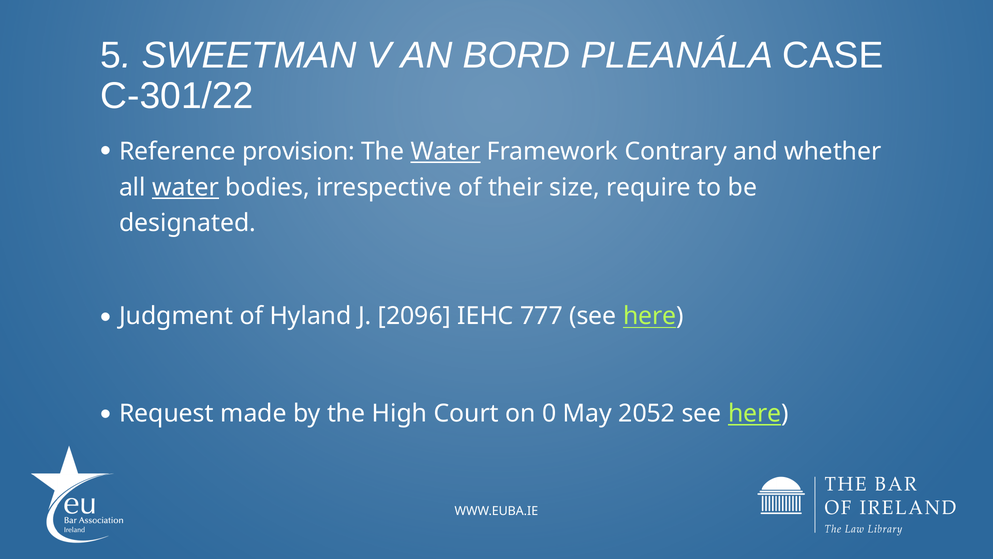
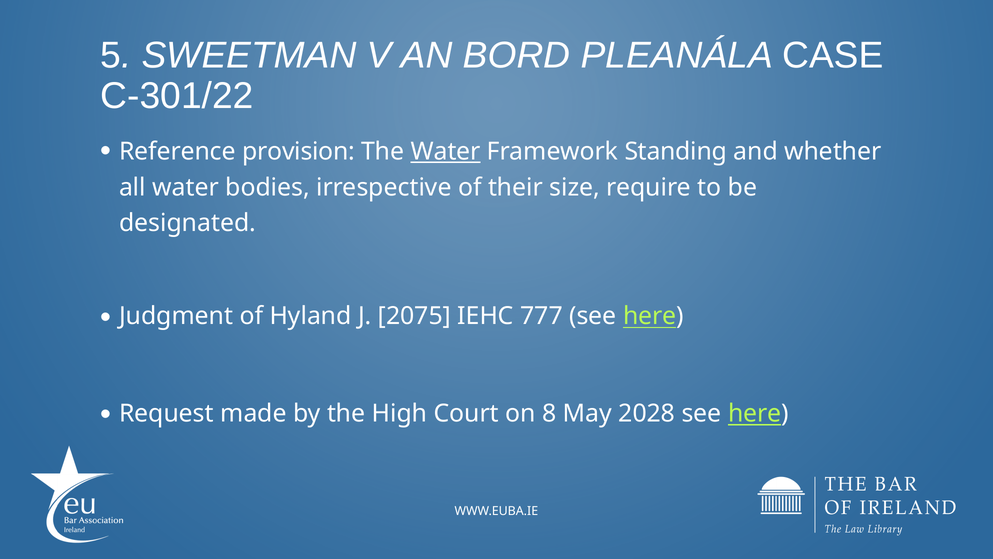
Contrary: Contrary -> Standing (676, 151)
water underline: present -> none (185, 187)
2096: 2096 -> 2075 (414, 316)
0: 0 -> 8 (549, 413)
2052: 2052 -> 2028 (647, 413)
